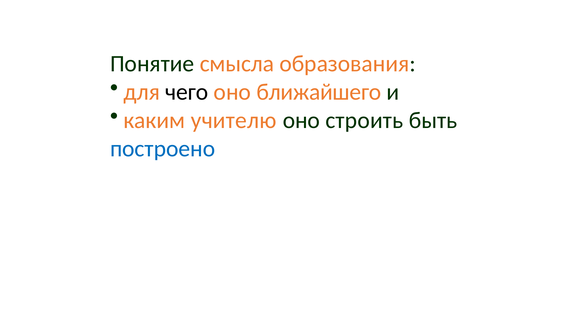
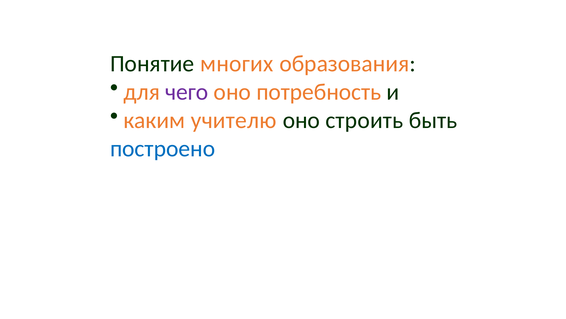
смысла: смысла -> многих (237, 63)
чего colour: black -> purple (187, 92)
ближайшего: ближайшего -> потребность (319, 92)
